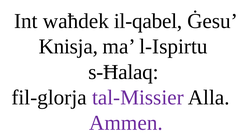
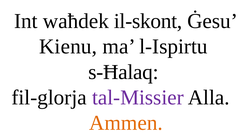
il-qabel: il-qabel -> il-skont (148, 21)
Knisja: Knisja -> Kienu (68, 46)
Ammen colour: purple -> orange (126, 123)
